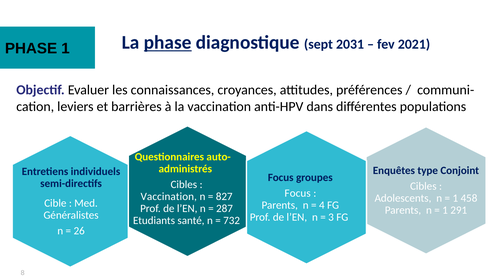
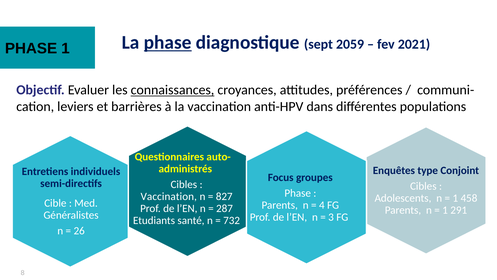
2031: 2031 -> 2059 (350, 44)
connaissances underline: none -> present (173, 90)
Focus: Focus -> Phase (298, 193)
